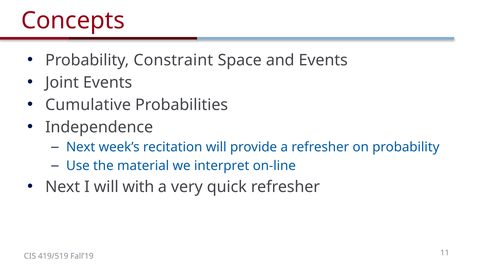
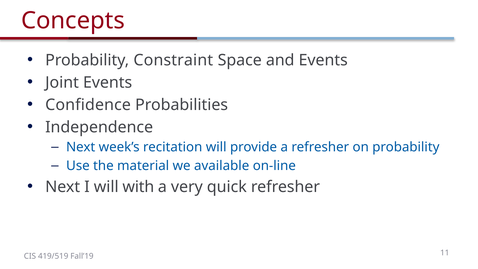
Cumulative: Cumulative -> Confidence (88, 105)
interpret: interpret -> available (222, 166)
